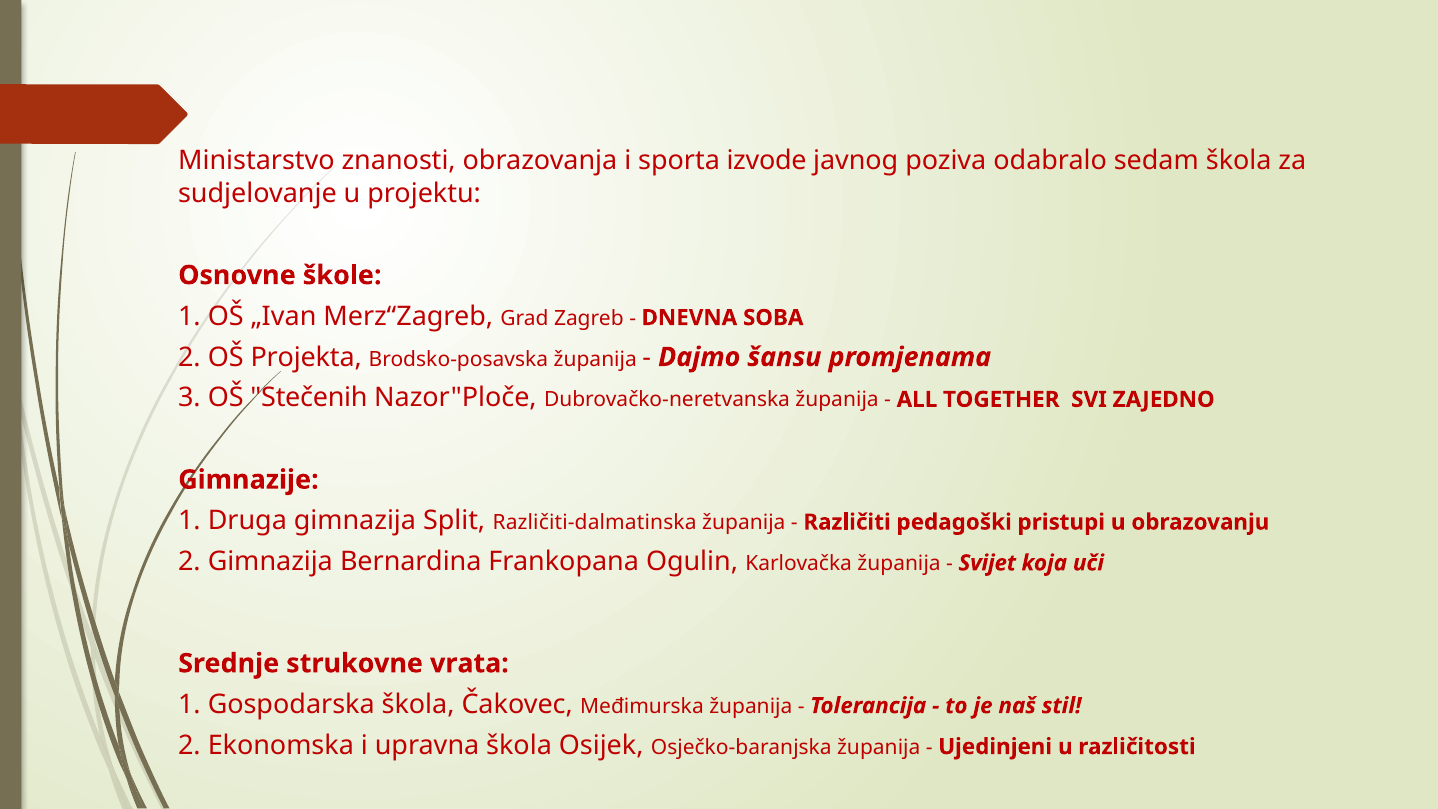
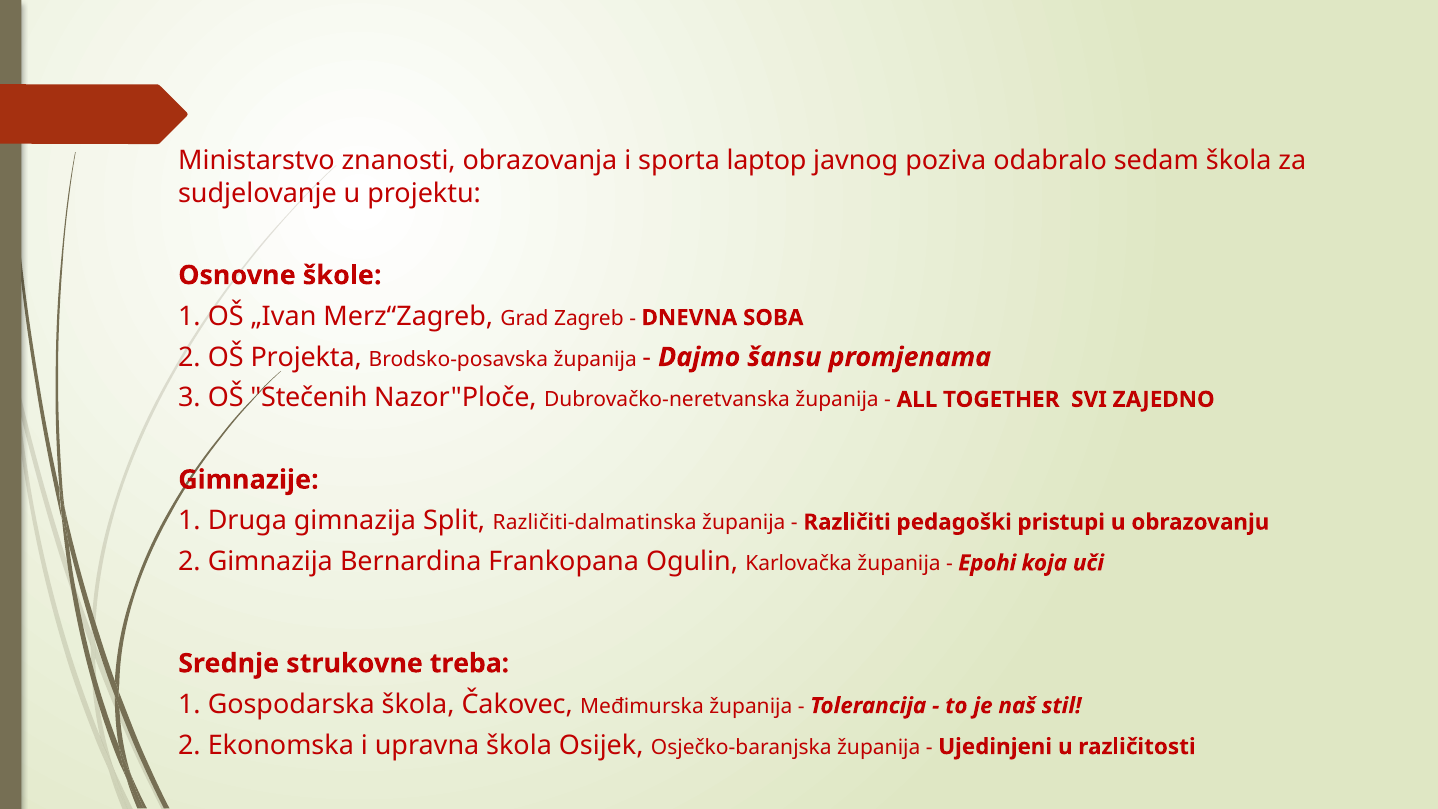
izvode: izvode -> laptop (767, 161)
Svijet: Svijet -> Epohi (987, 563)
vrata: vrata -> treba (470, 663)
